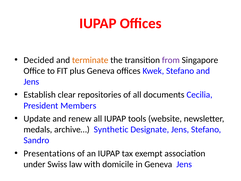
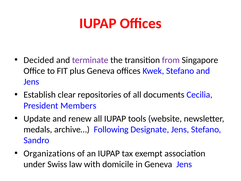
terminate colour: orange -> purple (90, 60)
Synthetic: Synthetic -> Following (111, 129)
Presentations: Presentations -> Organizations (49, 153)
